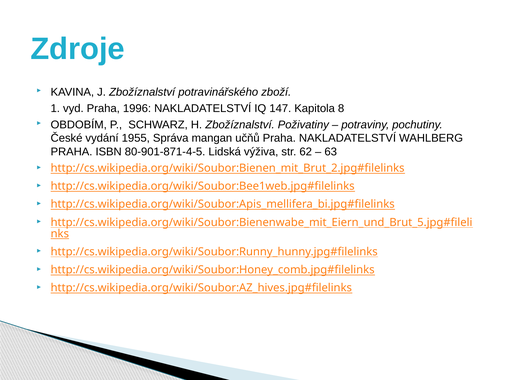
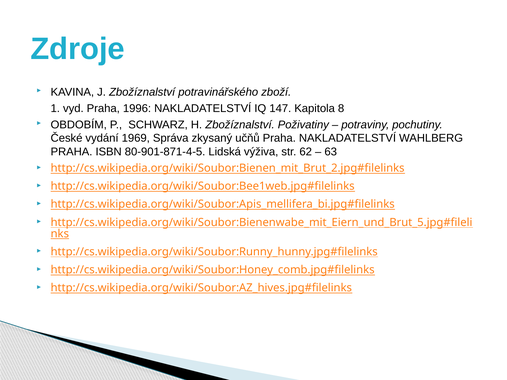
1955: 1955 -> 1969 (136, 138)
mangan: mangan -> zkysaný (212, 138)
